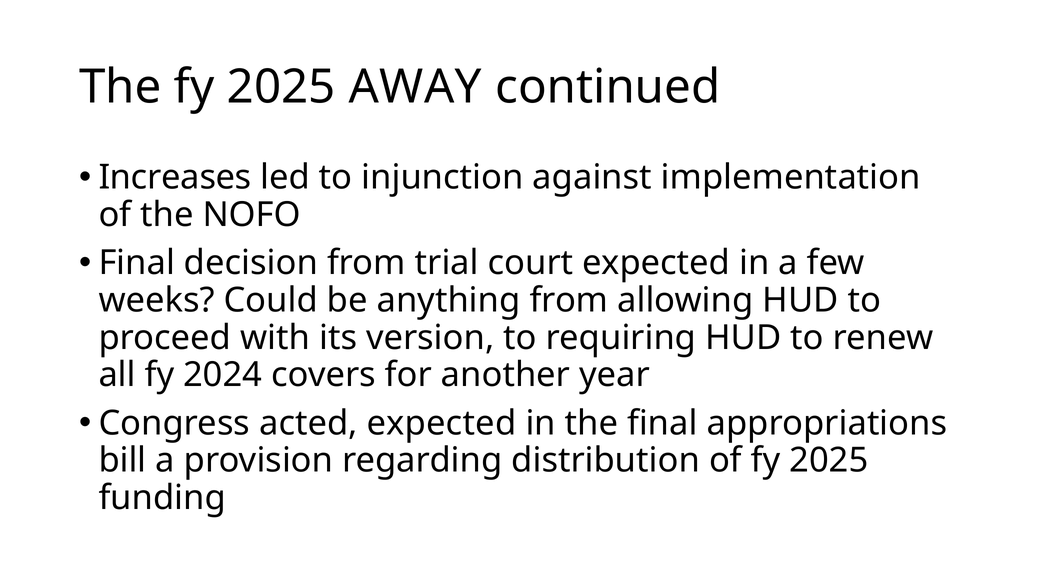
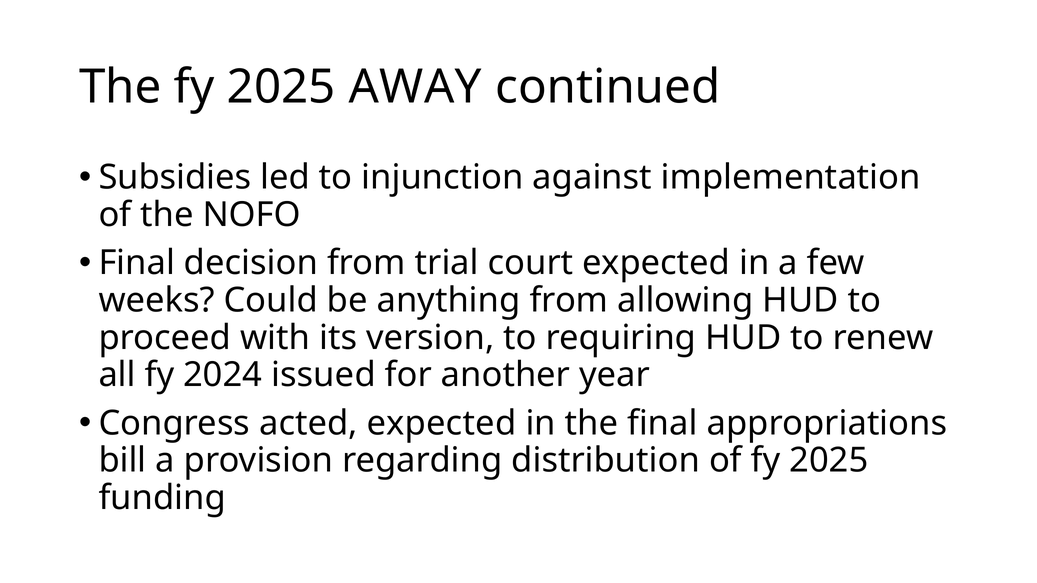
Increases: Increases -> Subsidies (175, 178)
covers: covers -> issued (323, 375)
